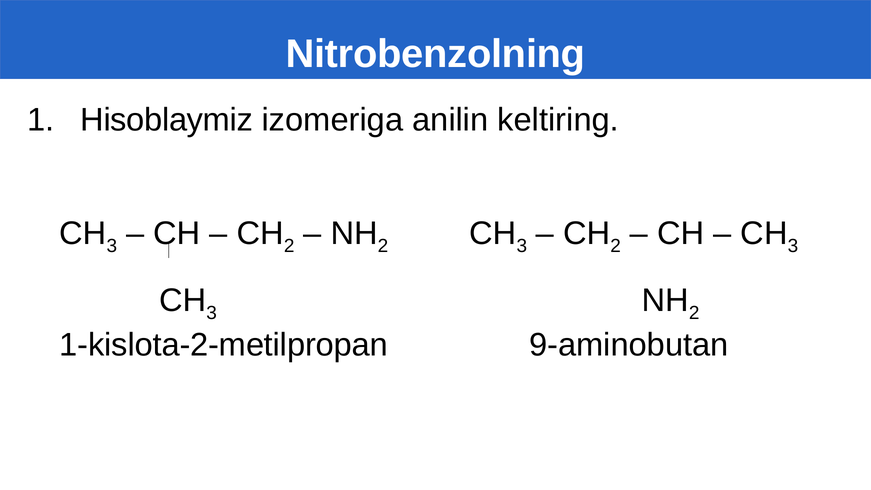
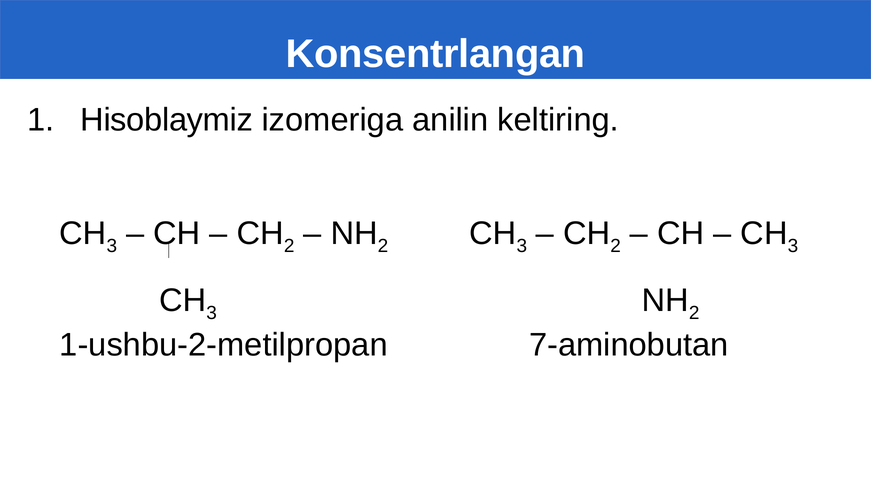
Nitrobenzolning: Nitrobenzolning -> Konsentrlangan (435, 54)
1-kislota-2-metilpropan: 1-kislota-2-metilpropan -> 1-ushbu-2-metilpropan (224, 345)
9-aminobutan: 9-aminobutan -> 7-aminobutan (629, 345)
